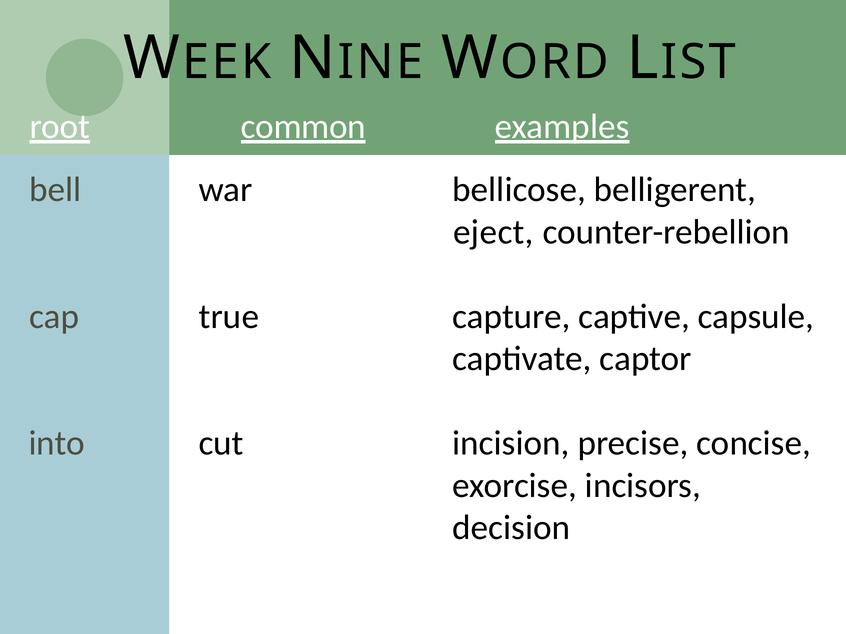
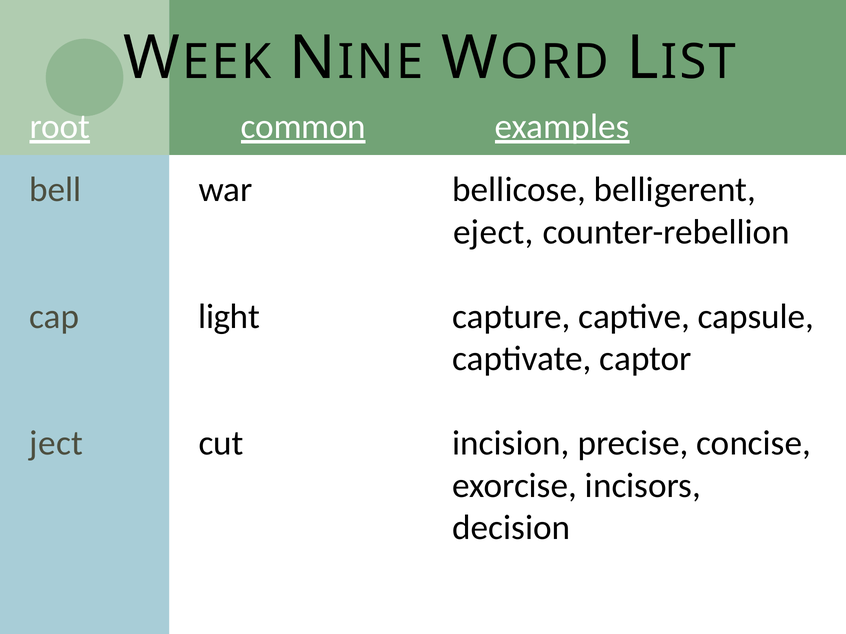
true: true -> light (229, 317)
into: into -> ject (56, 444)
